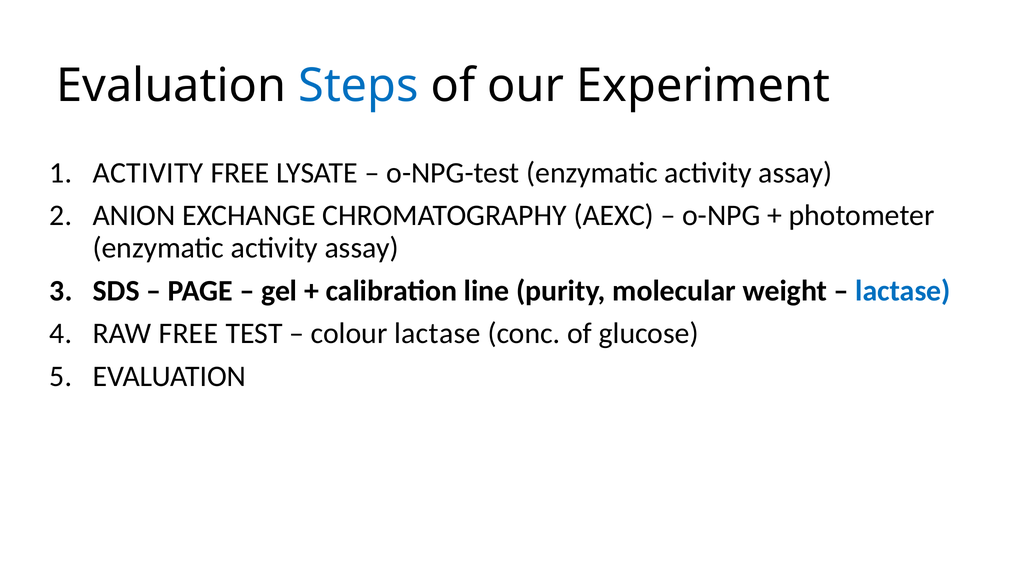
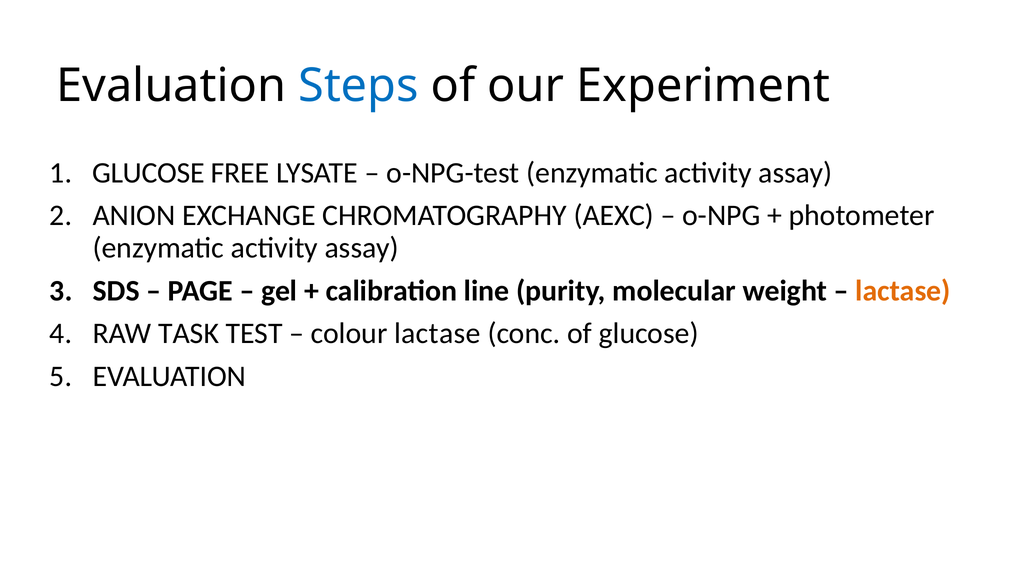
ACTIVITY: ACTIVITY -> GLUCOSE (148, 173)
lactase colour: blue -> orange (903, 291)
RAW FREE: FREE -> TASK (189, 334)
